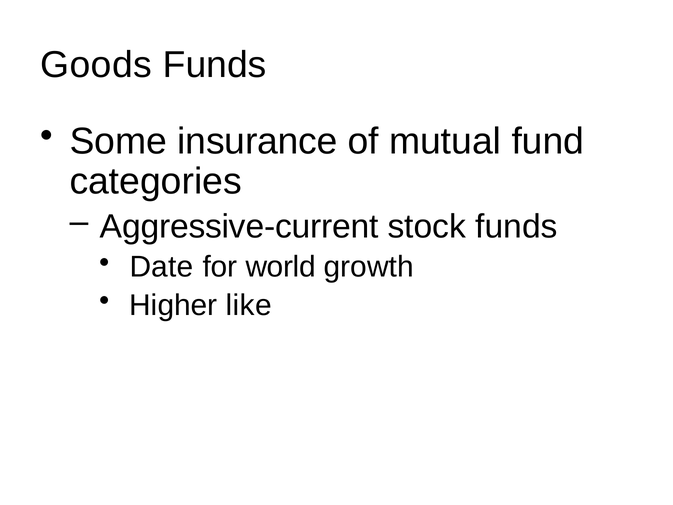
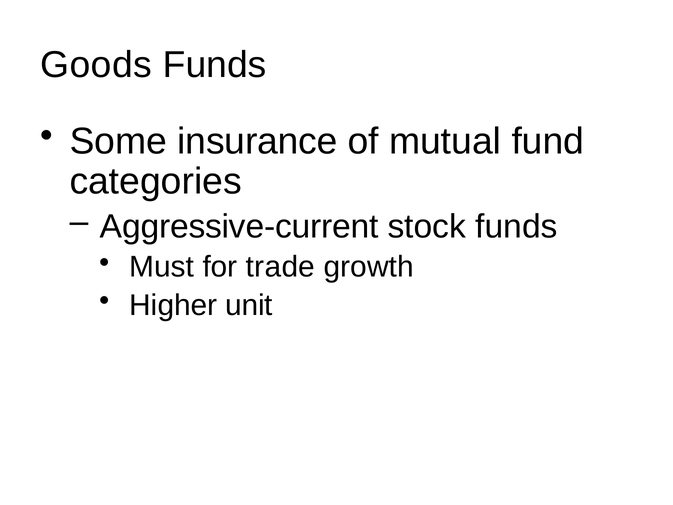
Date: Date -> Must (162, 267)
world: world -> trade (280, 267)
like: like -> unit (249, 305)
